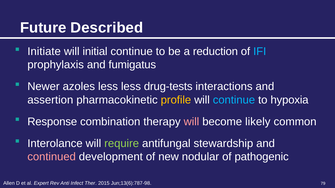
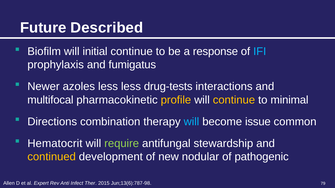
Initiate: Initiate -> Biofilm (44, 52)
reduction: reduction -> response (215, 52)
assertion: assertion -> multifocal (50, 100)
continue colour: light blue -> yellow (234, 100)
hypoxia: hypoxia -> minimal (290, 100)
Response: Response -> Directions (52, 122)
will colour: pink -> light blue (191, 122)
likely: likely -> issue (258, 122)
Interolance: Interolance -> Hematocrit (55, 144)
continued colour: pink -> yellow (52, 157)
